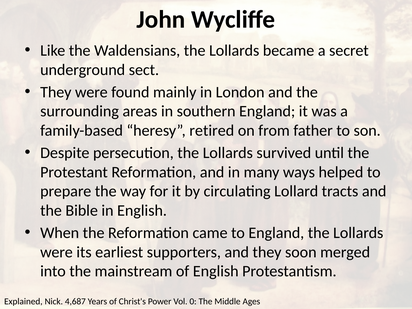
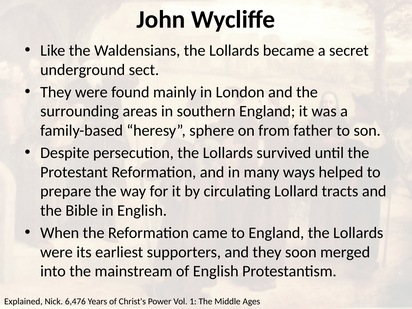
retired: retired -> sphere (212, 130)
4,687: 4,687 -> 6,476 (75, 302)
0: 0 -> 1 (193, 302)
